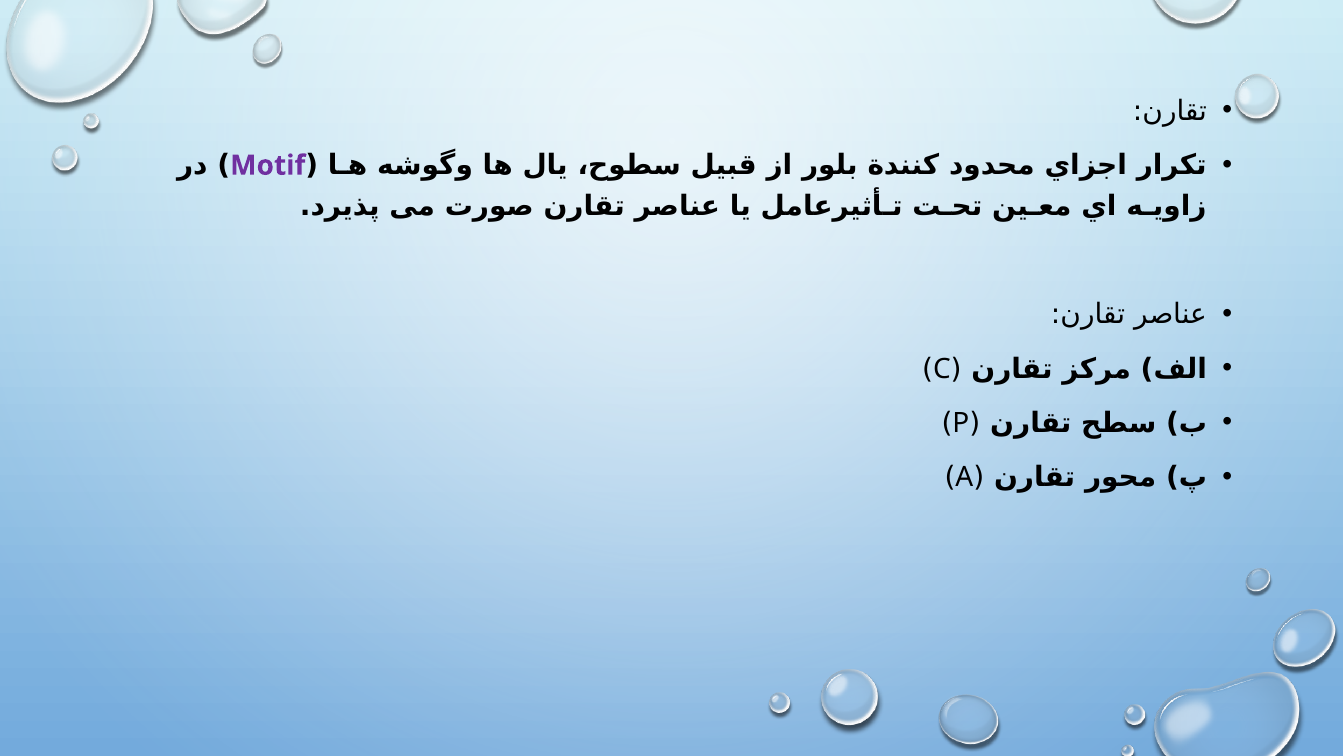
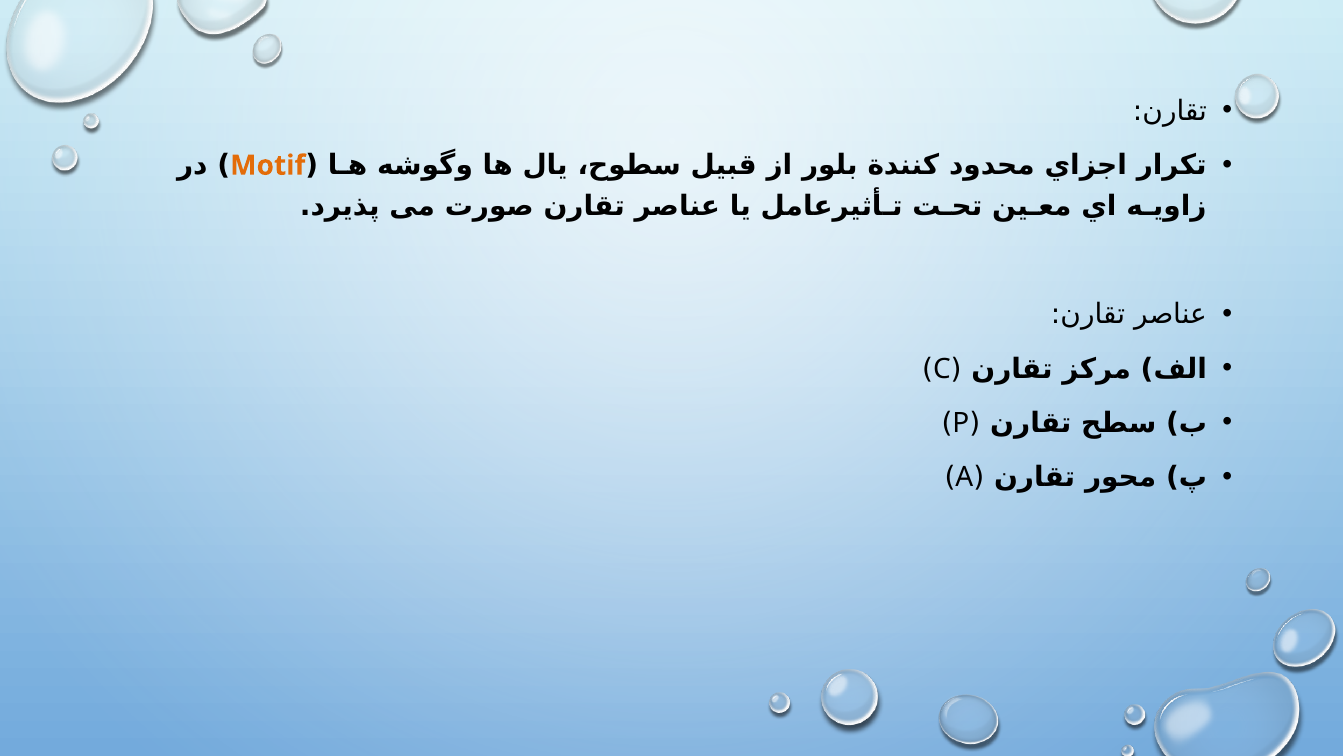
Motif colour: purple -> orange (268, 165)
